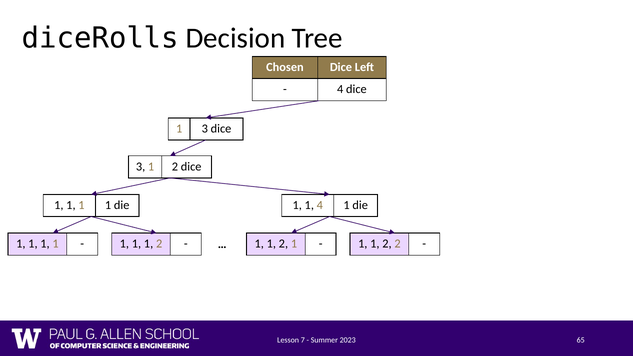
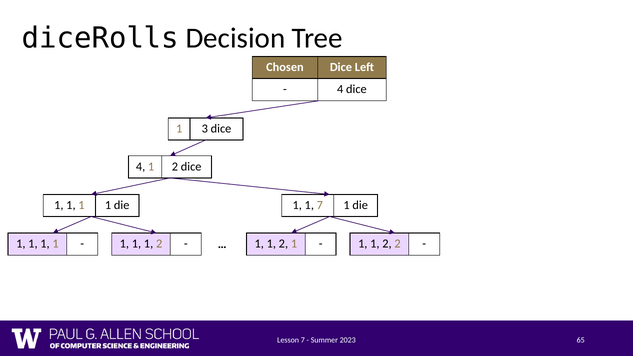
3: 3 -> 4 (141, 167)
1 4: 4 -> 7 (320, 205)
